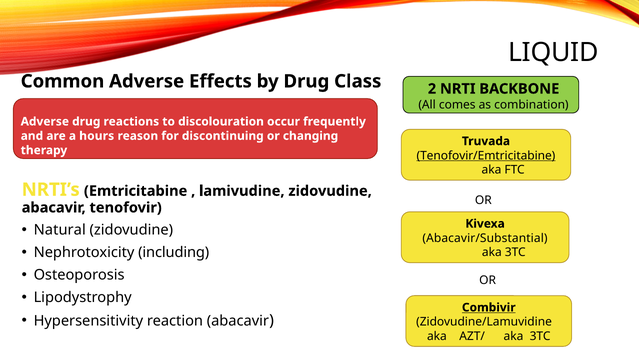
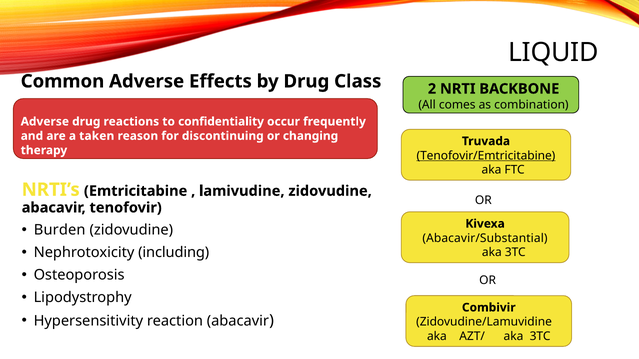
discolouration: discolouration -> confidentiality (221, 122)
hours: hours -> taken (97, 136)
Natural: Natural -> Burden (60, 230)
Combivir underline: present -> none (489, 308)
